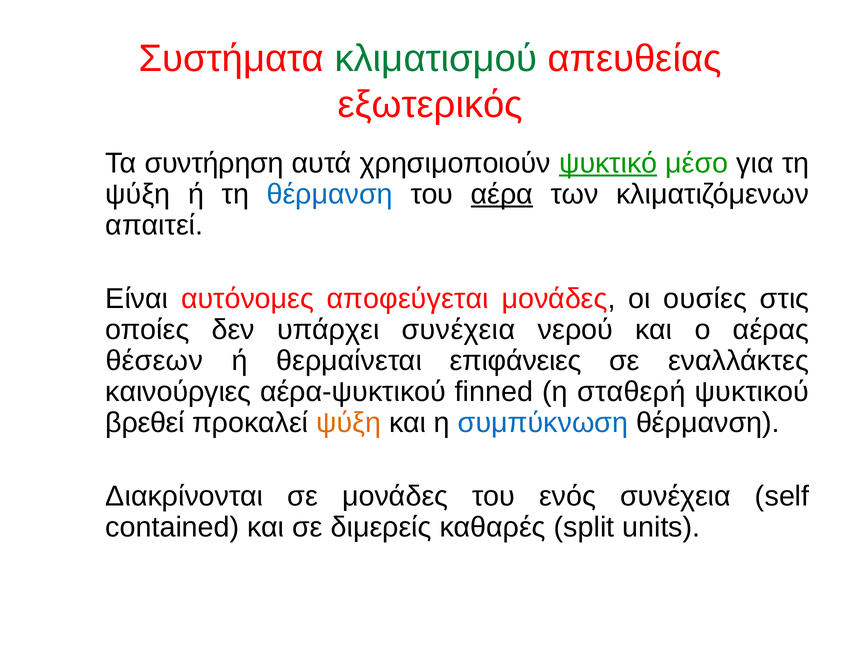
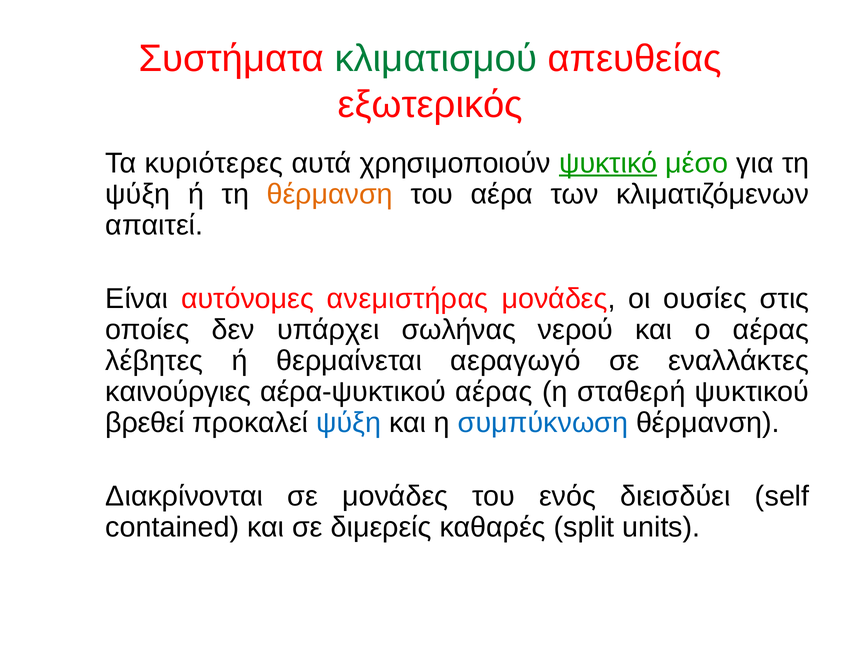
συντήρηση: συντήρηση -> κυριότερες (214, 163)
θέρμανση colour: blue -> orange (330, 194)
αέρα underline: present -> none (502, 194)
αποφεύγεται: αποφεύγεται -> ανεμιστήρας (408, 299)
υπάρχει συνέχεια: συνέχεια -> σωλήνας (459, 330)
θέσεων: θέσεων -> λέβητες (154, 360)
επιφάνειες: επιφάνειες -> αεραγωγό (515, 360)
αέρα-ψυκτικού finned: finned -> αέρας (494, 391)
ψύξη colour: orange -> blue (349, 422)
ενός συνέχεια: συνέχεια -> διεισδύει (675, 496)
